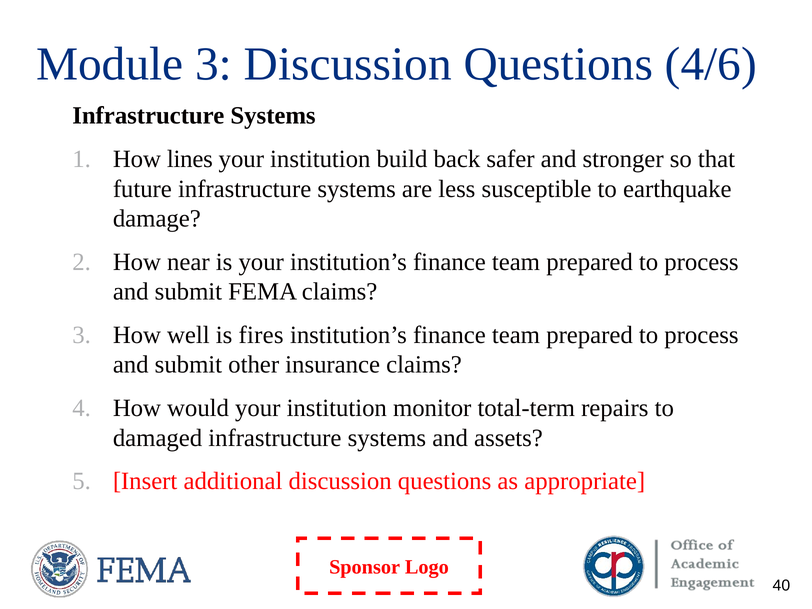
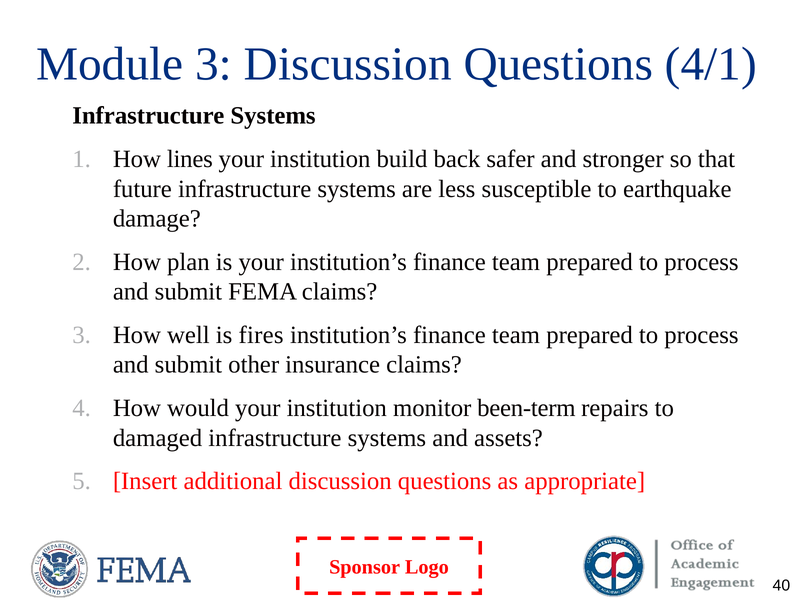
4/6: 4/6 -> 4/1 (711, 64)
near: near -> plan (188, 262)
total-term: total-term -> been-term (526, 408)
